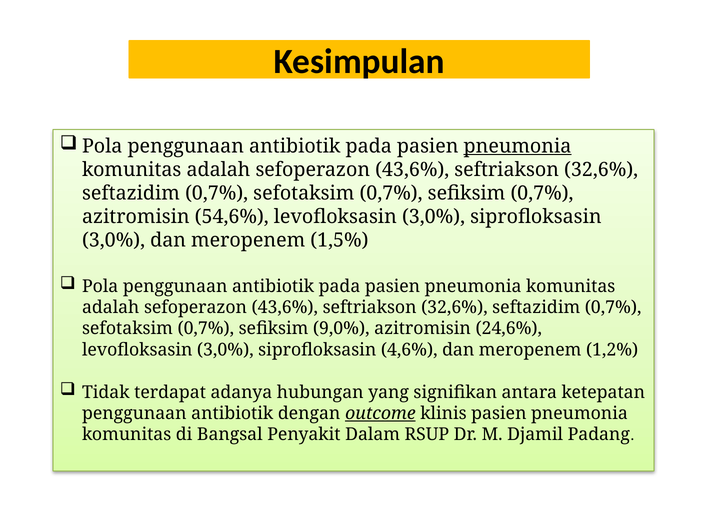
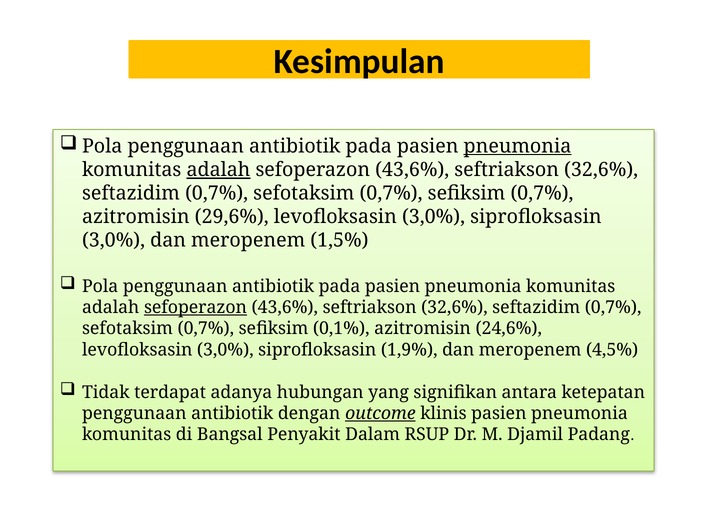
adalah underline: none -> present (218, 170)
54,6%: 54,6% -> 29,6% (232, 217)
sefoperazon underline: none -> present (195, 308)
9,0%: 9,0% -> 0,1% (341, 329)
4,6%: 4,6% -> 1,9% (409, 350)
1,2%: 1,2% -> 4,5% (612, 350)
